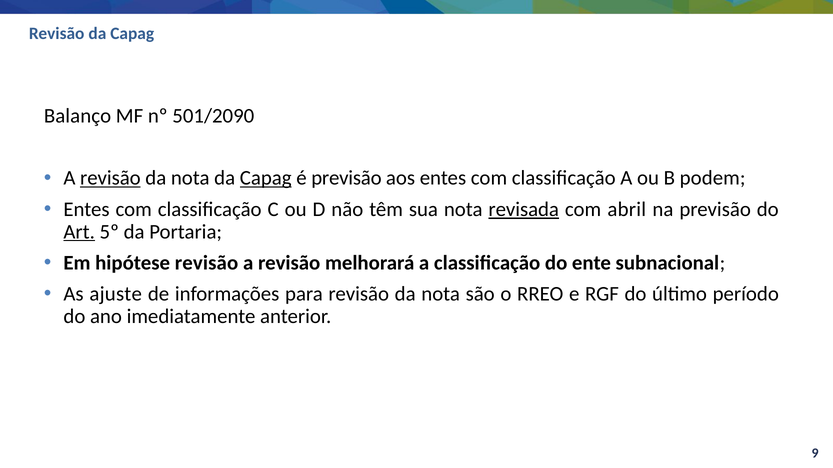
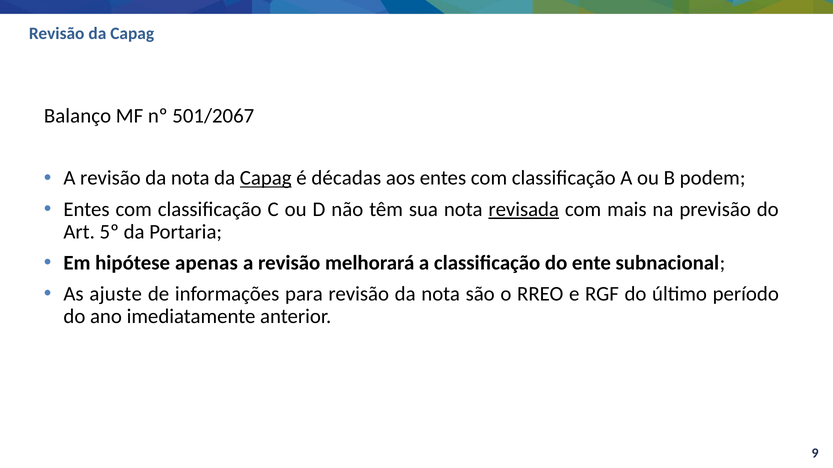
501/2090: 501/2090 -> 501/2067 (213, 116)
revisão underline: present -> none (110, 178)
é previsão: previsão -> décadas (346, 178)
abril: abril -> mais (627, 209)
Art underline: present -> none (79, 232)
hipótese revisão: revisão -> apenas (206, 263)
